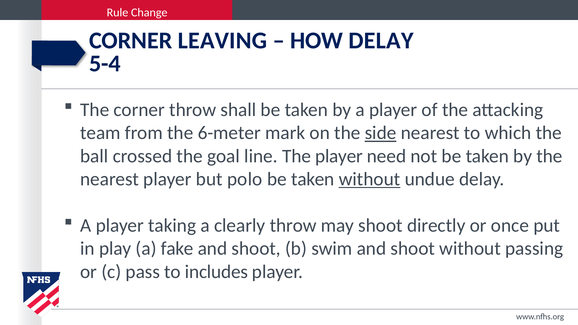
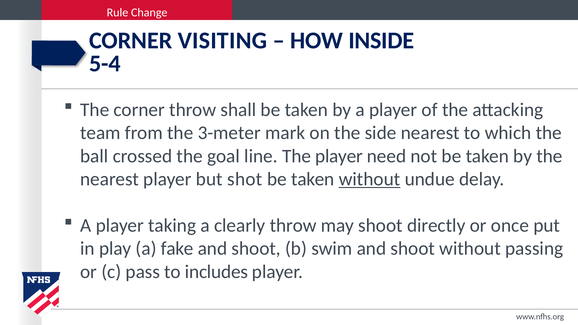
LEAVING: LEAVING -> VISITING (222, 41)
HOW DELAY: DELAY -> INSIDE (381, 41)
6-meter: 6-meter -> 3-meter (229, 133)
side underline: present -> none (381, 133)
polo: polo -> shot (245, 179)
